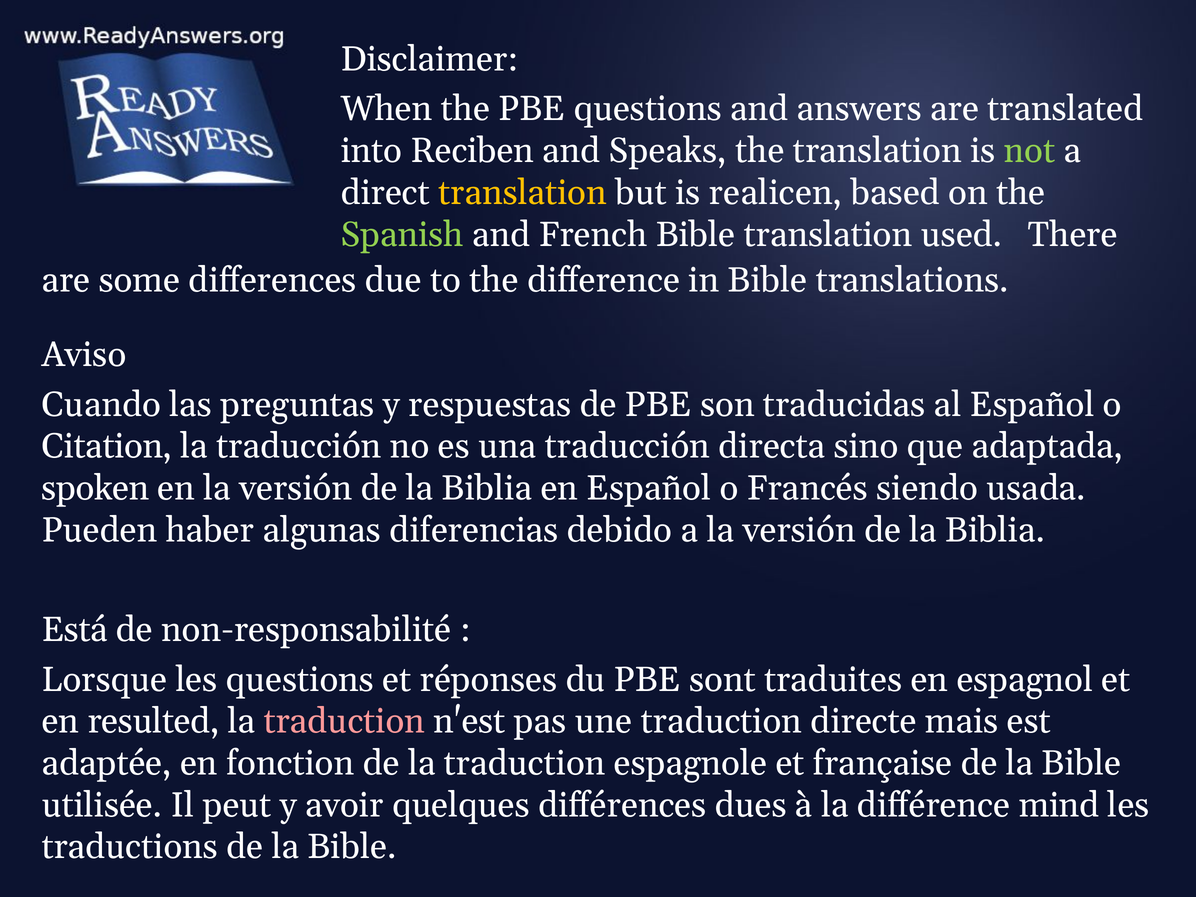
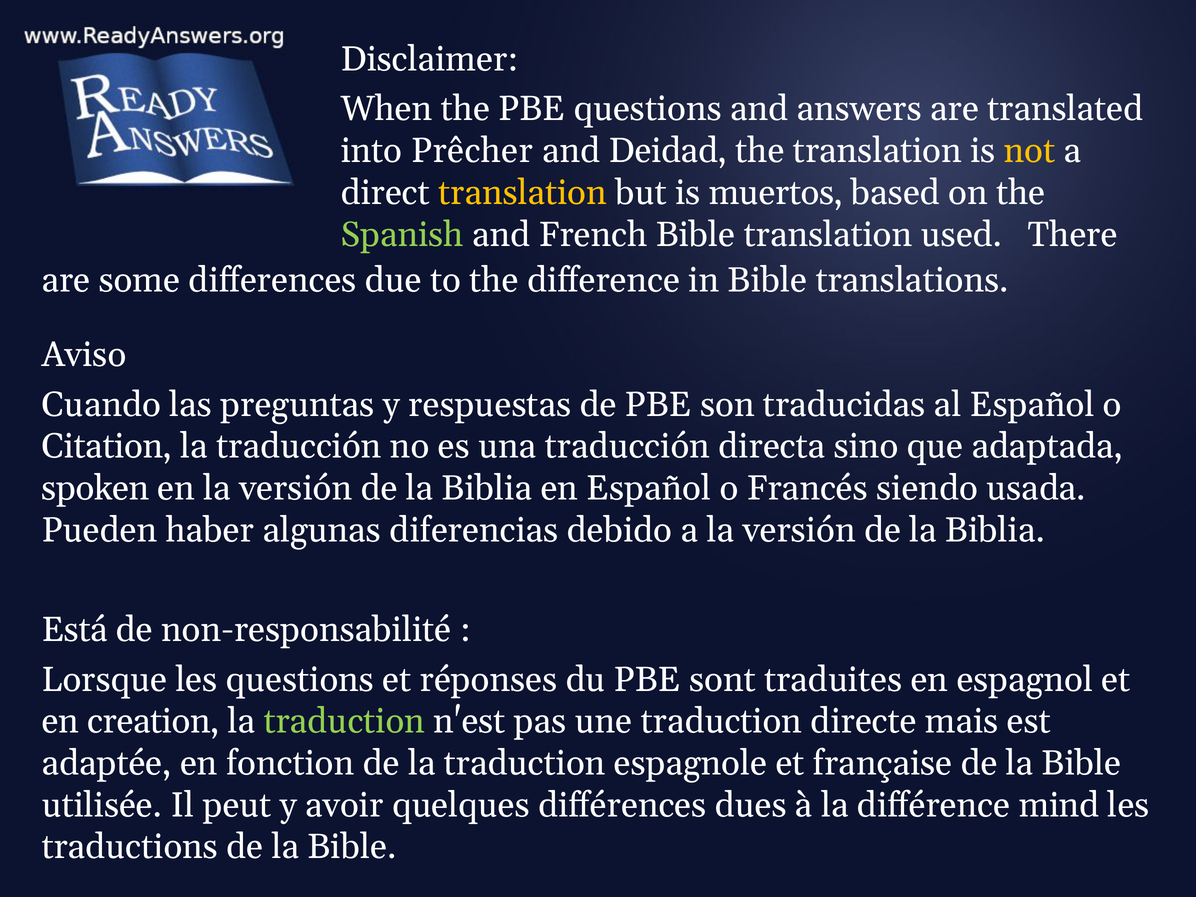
Reciben: Reciben -> Prêcher (472, 151)
Speaks: Speaks -> Deidad (668, 151)
not colour: light green -> yellow (1030, 151)
realicen: realicen -> muertos (776, 193)
resulted: resulted -> creation (154, 721)
traduction colour: pink -> light green (344, 721)
